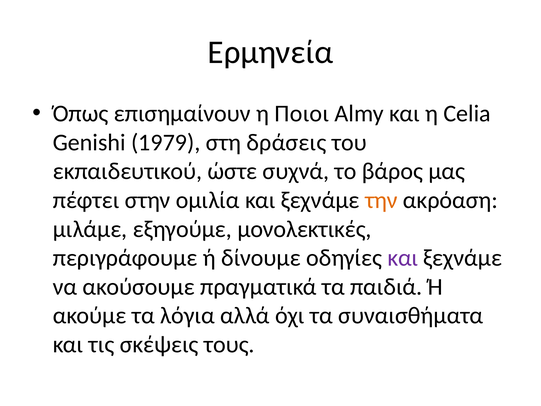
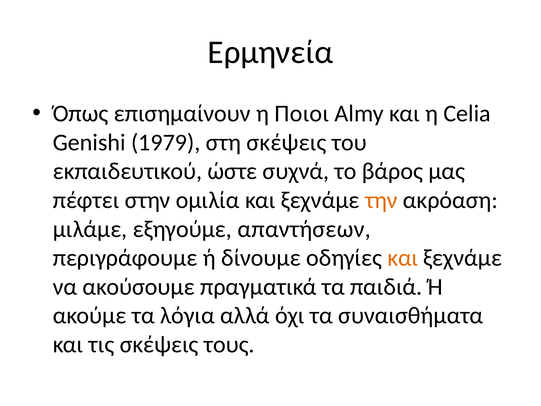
στη δράσεις: δράσεις -> σκέψεις (286, 142)
μονολεκτικές: μονολεκτικές -> απαντήσεων (304, 229)
και colour: purple -> orange (403, 258)
